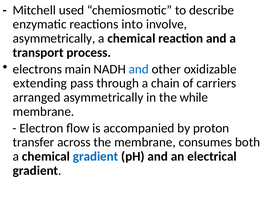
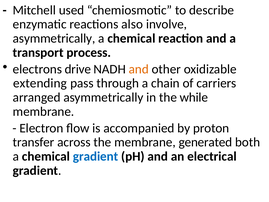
into: into -> also (132, 24)
main: main -> drive (78, 69)
and colour: blue -> orange (139, 69)
consumes: consumes -> generated (205, 142)
